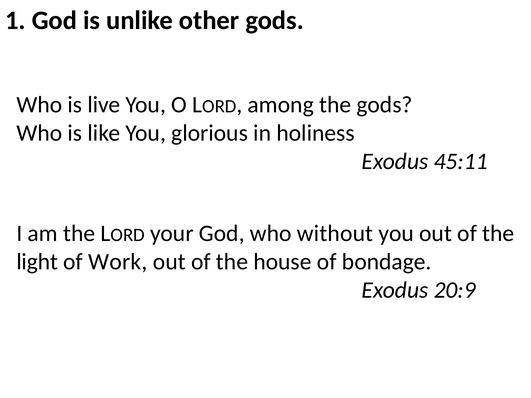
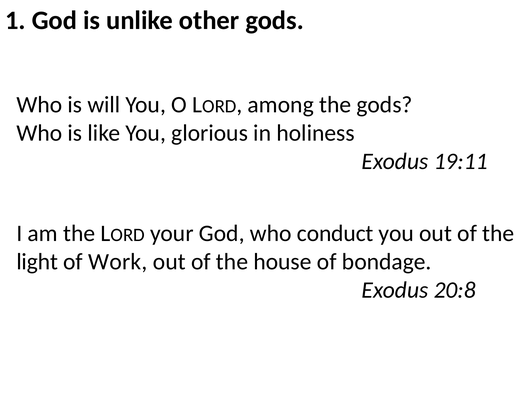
live: live -> will (104, 105)
45:11: 45:11 -> 19:11 (461, 162)
without: without -> conduct (335, 234)
20:9: 20:9 -> 20:8 (455, 290)
